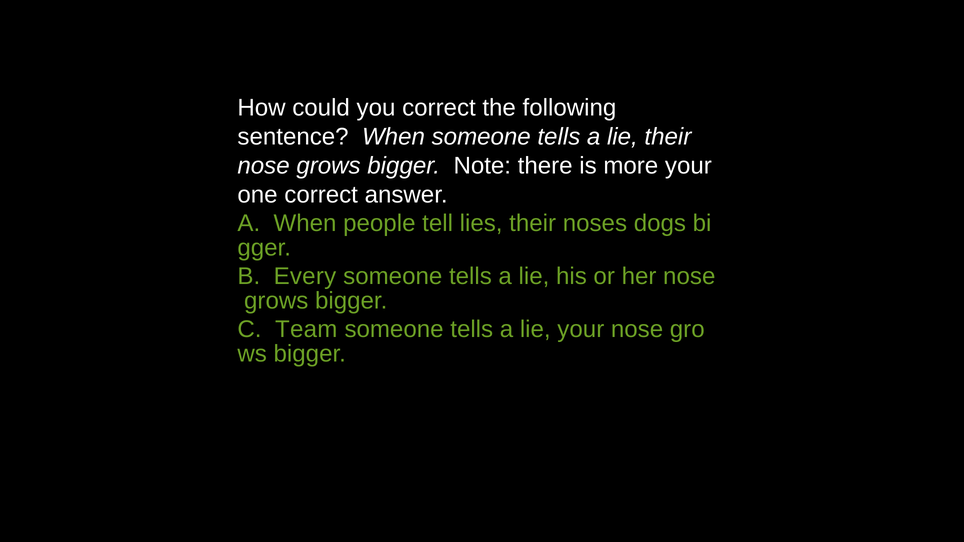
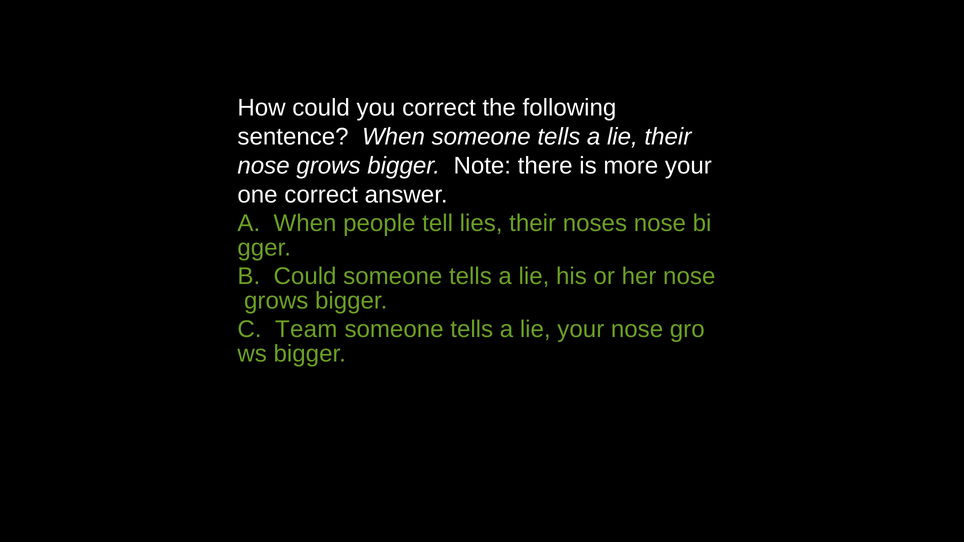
noses dogs: dogs -> nose (660, 224)
B Every: Every -> Could (305, 277)
